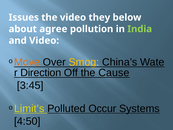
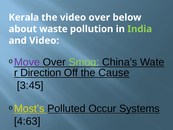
Issues: Issues -> Kerala (24, 17)
video they: they -> over (99, 17)
agree: agree -> waste (53, 29)
Move colour: orange -> purple (27, 62)
Smog colour: yellow -> light green (84, 62)
Limit’s: Limit’s -> Most’s (29, 108)
4:50: 4:50 -> 4:63 (27, 121)
